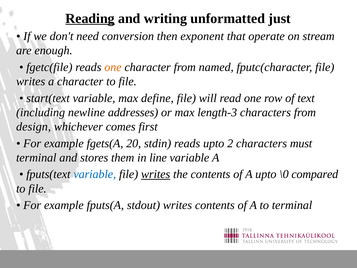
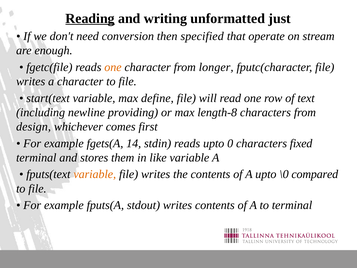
exponent: exponent -> specified (202, 36)
named: named -> longer (216, 67)
addresses: addresses -> providing (133, 112)
length-3: length-3 -> length-8 (217, 112)
20: 20 -> 14 (134, 143)
2: 2 -> 0 (230, 143)
must: must -> fixed (301, 143)
line: line -> like (158, 157)
variable colour: blue -> orange (95, 174)
writes underline: present -> none (156, 174)
